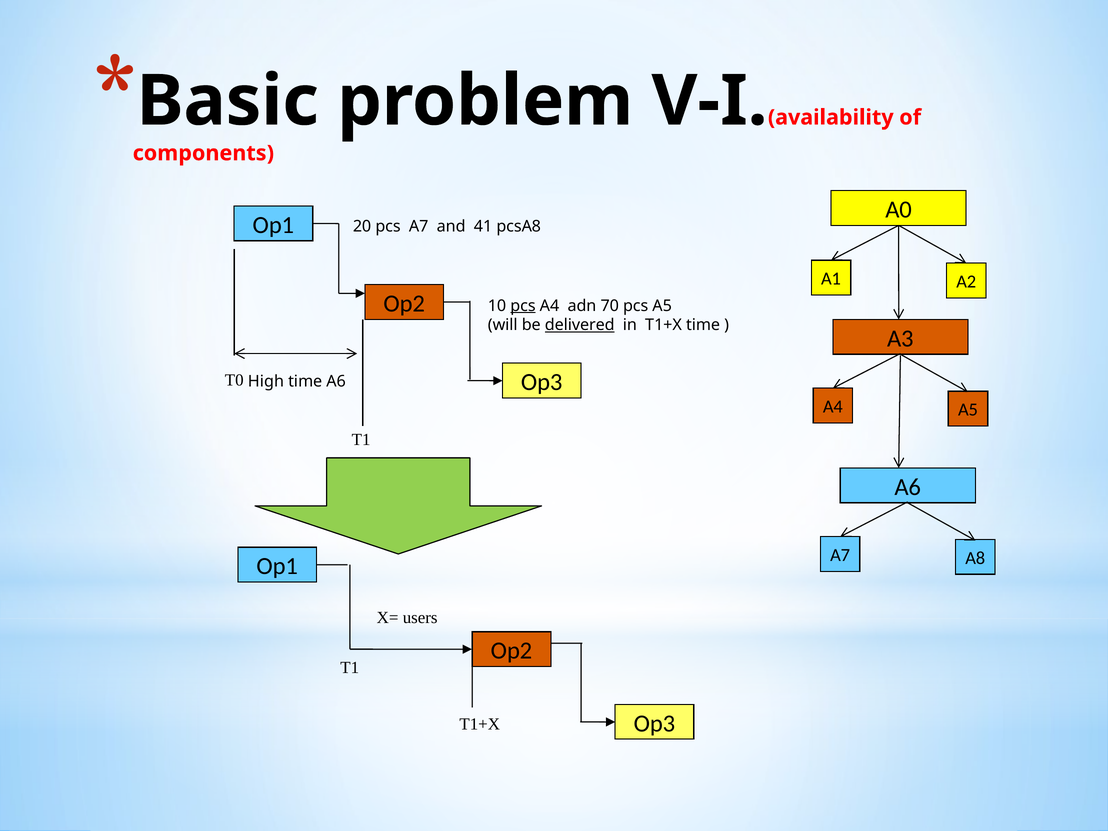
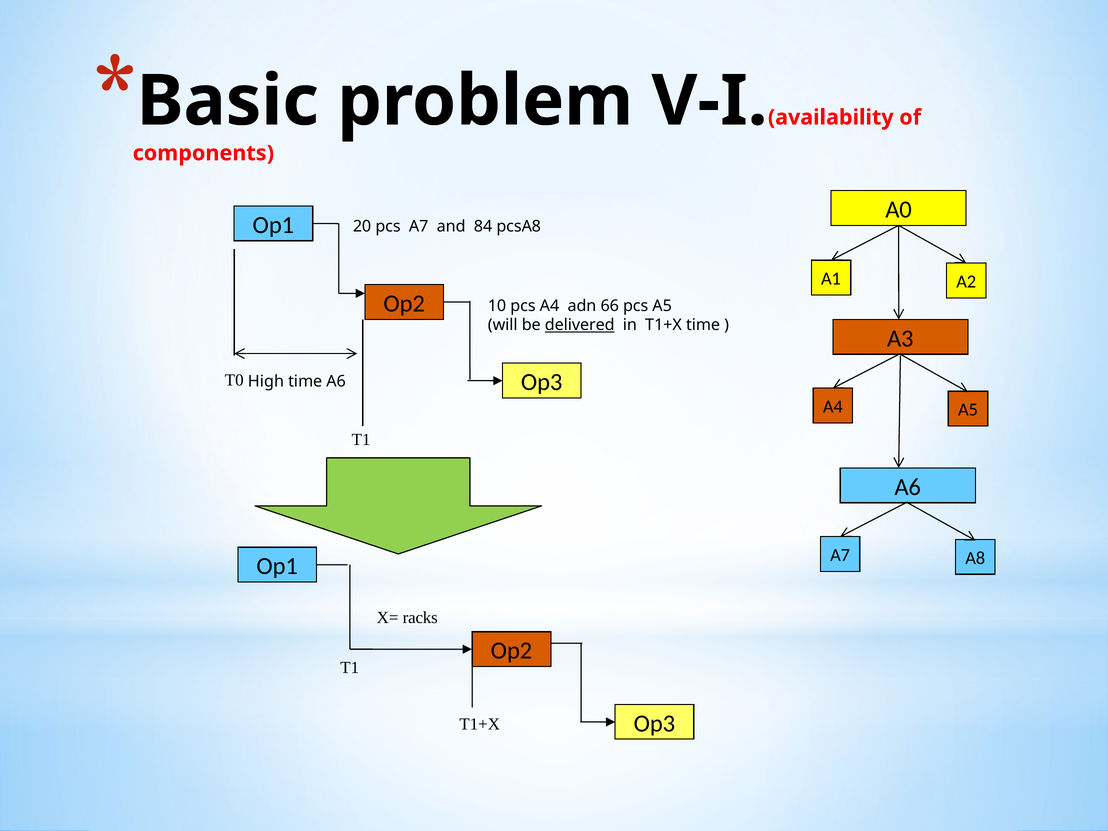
41: 41 -> 84 (483, 226)
pcs underline: present -> none (523, 306)
70: 70 -> 66 (610, 306)
users: users -> racks (420, 618)
